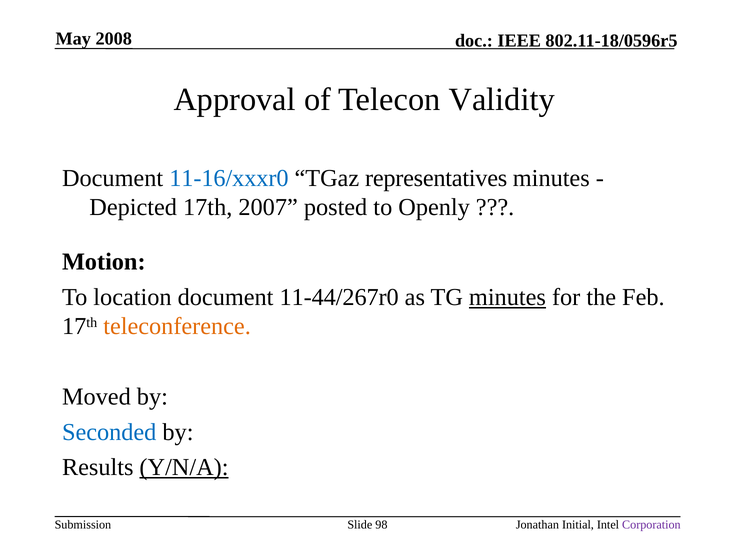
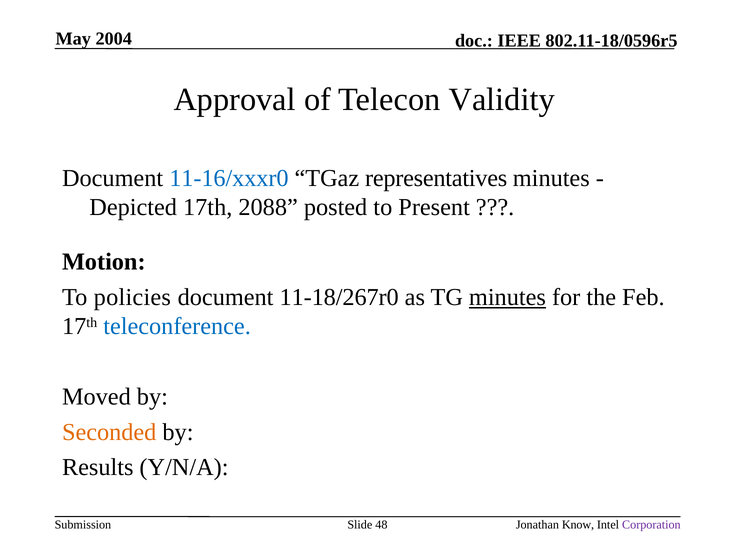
2008: 2008 -> 2004 (114, 39)
2007: 2007 -> 2088 (268, 207)
Openly: Openly -> Present (434, 207)
location: location -> policies (132, 297)
11-44/267r0: 11-44/267r0 -> 11-18/267r0 (339, 297)
teleconference colour: orange -> blue (177, 326)
Seconded colour: blue -> orange (109, 432)
Y/N/A underline: present -> none (184, 467)
98: 98 -> 48 (381, 524)
Initial: Initial -> Know (578, 524)
